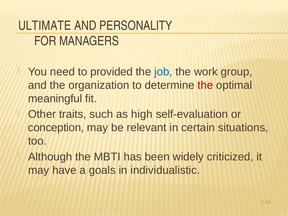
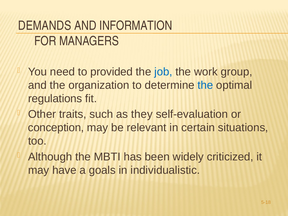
ULTIMATE: ULTIMATE -> DEMANDS (45, 26)
PERSONALITY: PERSONALITY -> INFORMATION (136, 26)
the colour: red -> blue (205, 85)
meaningful: meaningful -> regulations (55, 99)
high: high -> they (142, 114)
